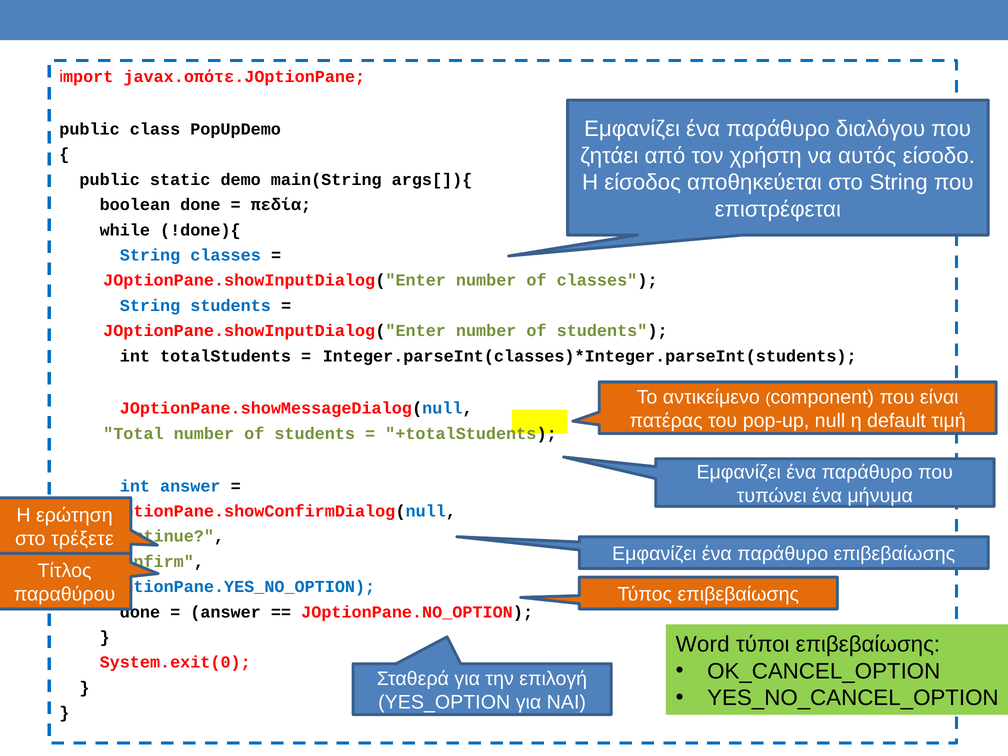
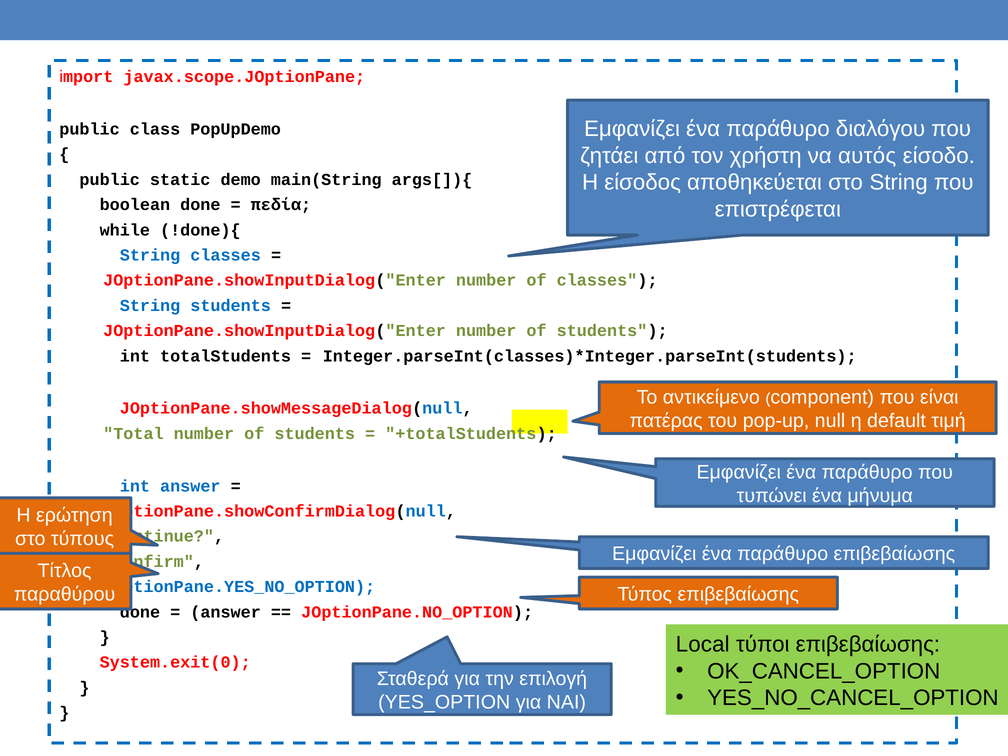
javax.οπότε.JOptionPane: javax.οπότε.JOptionPane -> javax.scope.JOptionPane (244, 77)
τρέξετε: τρέξετε -> τύπους (83, 539)
Word: Word -> Local (703, 644)
